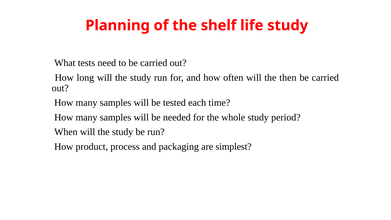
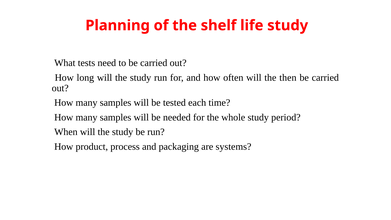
simplest: simplest -> systems (234, 147)
